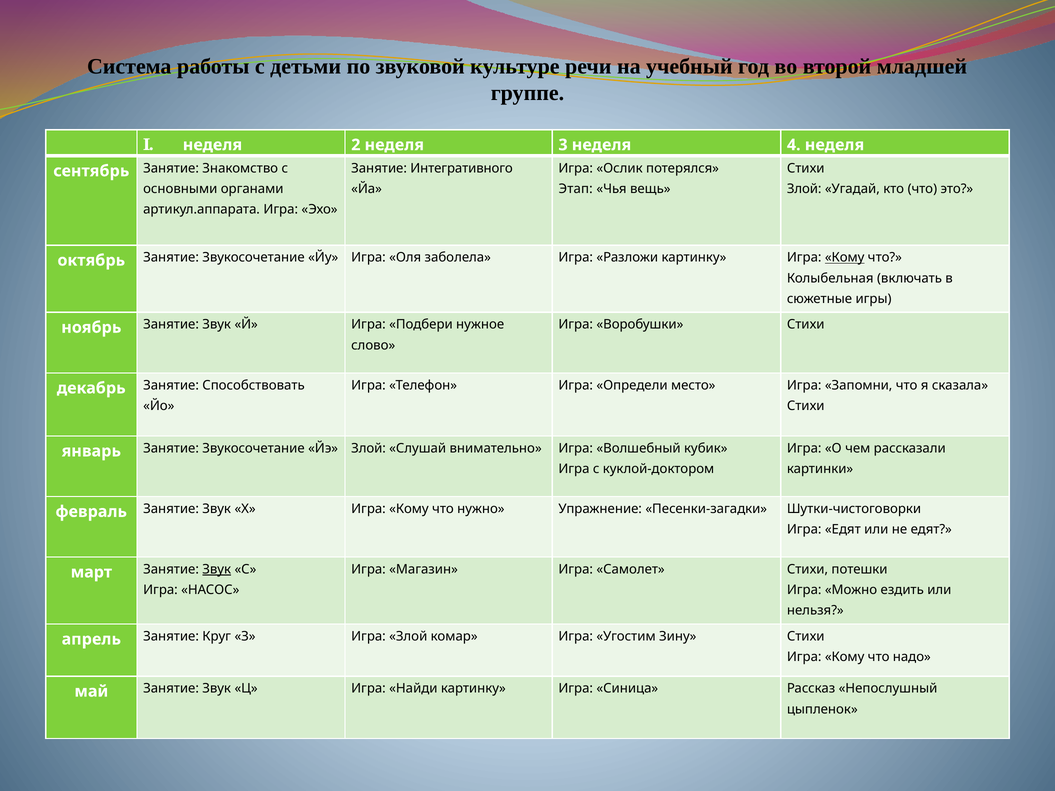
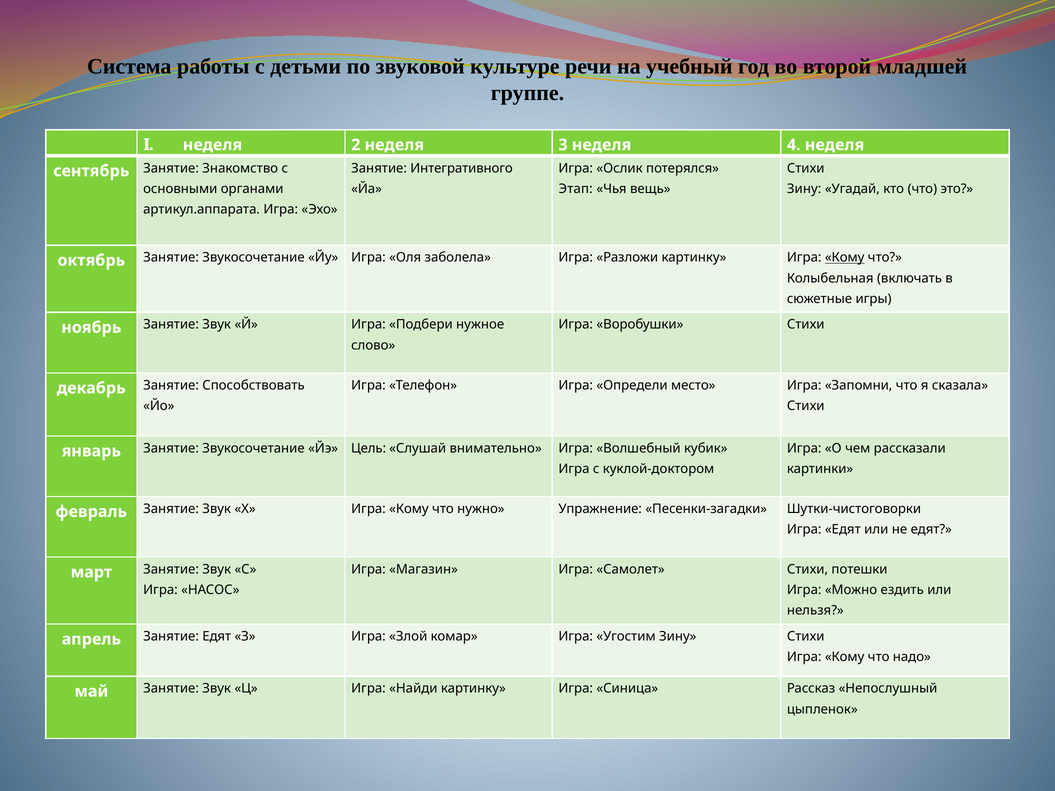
Злой: Злой -> Зину (804, 189)
Йэ Злой: Злой -> Цель (369, 448)
Звук underline: present -> none (217, 570)
Занятие Круг: Круг -> Едят (217, 637)
